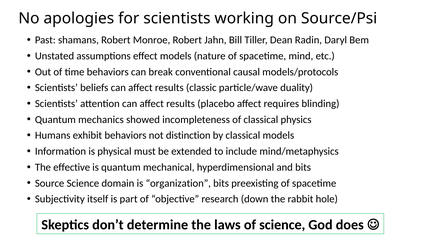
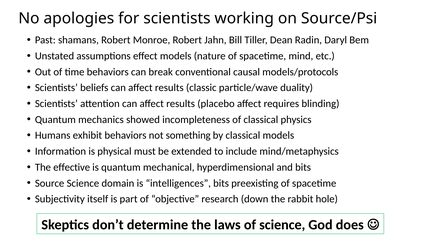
distinction: distinction -> something (188, 136)
organization: organization -> intelligences (178, 183)
